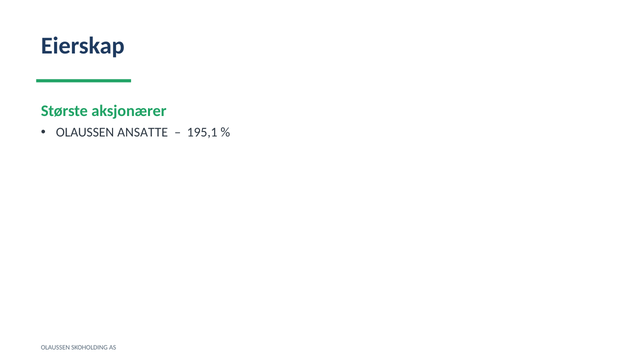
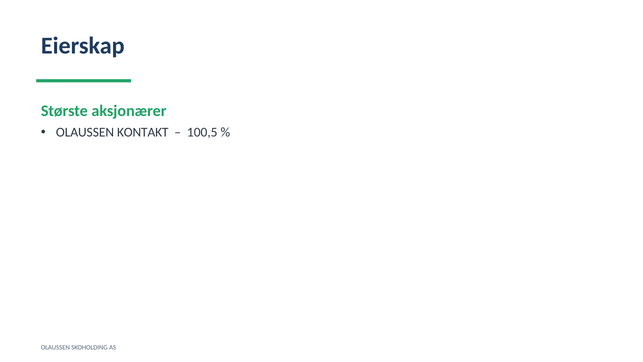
ANSATTE: ANSATTE -> KONTAKT (143, 132)
195,1: 195,1 -> 100,5 (202, 132)
